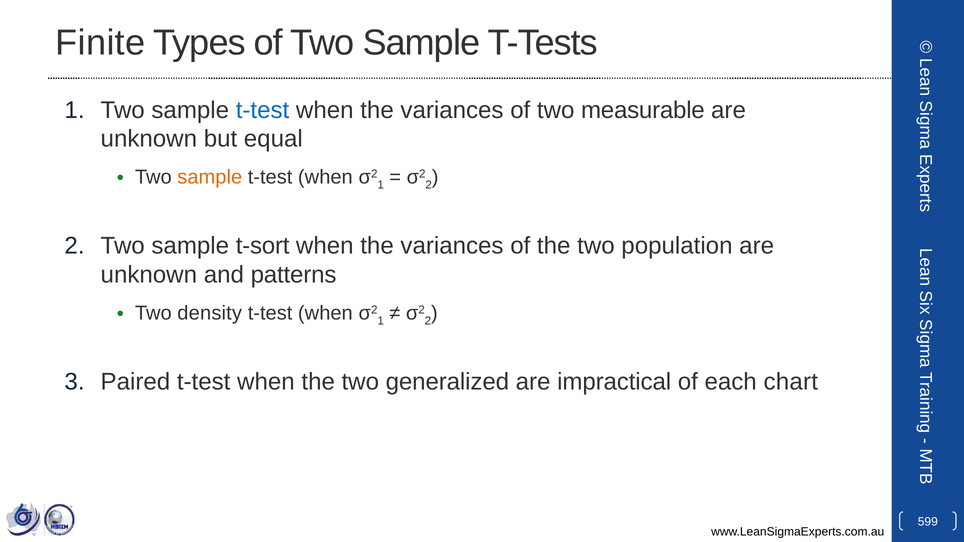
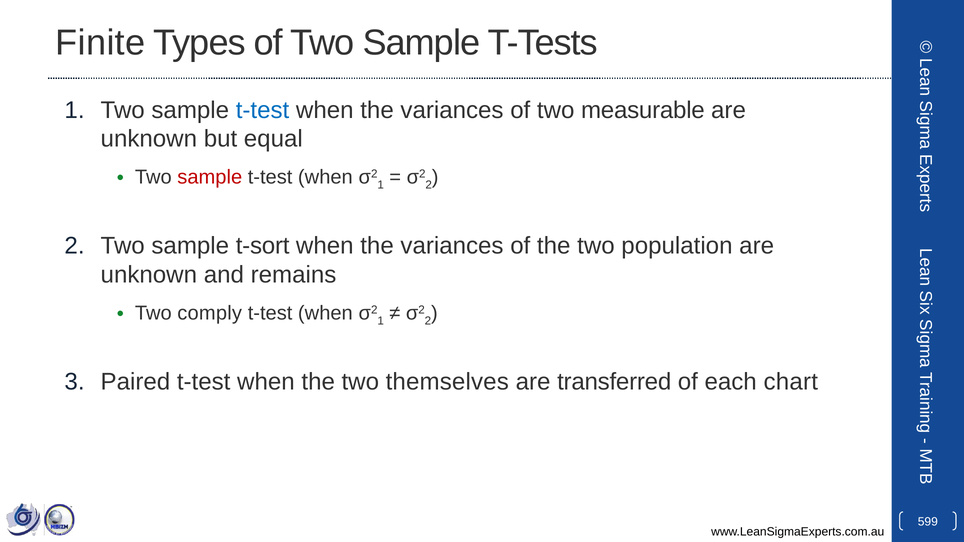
sample colour: orange -> red (210, 177)
patterns: patterns -> remains (293, 275)
density: density -> comply (210, 313)
generalized: generalized -> themselves (447, 382)
impractical: impractical -> transferred (614, 382)
